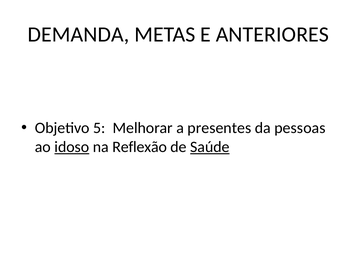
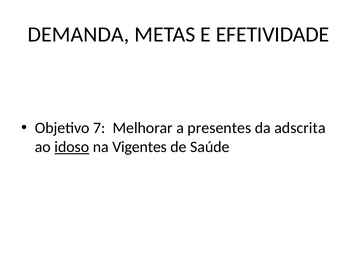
ANTERIORES: ANTERIORES -> EFETIVIDADE (273, 35)
5: 5 -> 7 (99, 128)
pessoas: pessoas -> adscrita (300, 128)
Reflexão: Reflexão -> Vigentes (140, 147)
Saúde underline: present -> none (210, 147)
